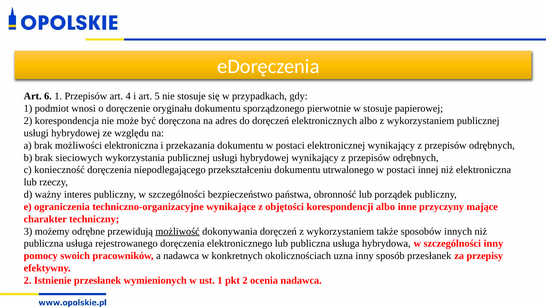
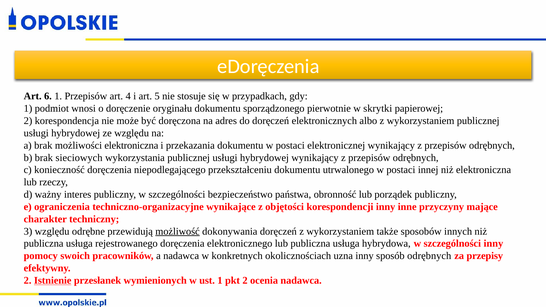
w stosuje: stosuje -> skrytki (378, 109)
korespondencji albo: albo -> inny (386, 207)
3 możemy: możemy -> względu (52, 231)
sposób przesłanek: przesłanek -> odrębnych (429, 256)
Istnienie underline: none -> present (53, 281)
